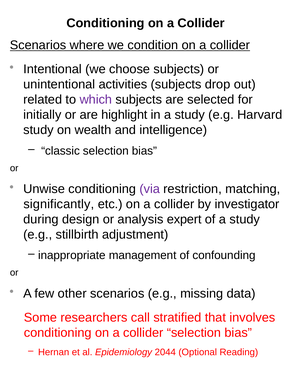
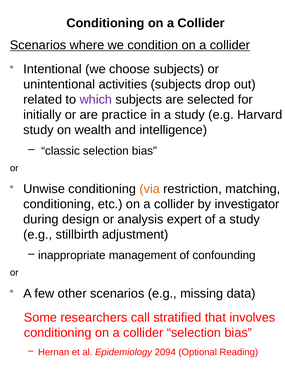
highlight: highlight -> practice (124, 115)
via colour: purple -> orange (150, 189)
significantly: significantly -> conditioning (59, 204)
2044: 2044 -> 2094 (165, 352)
